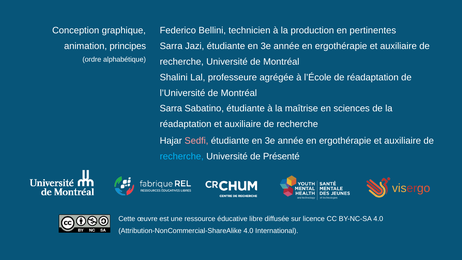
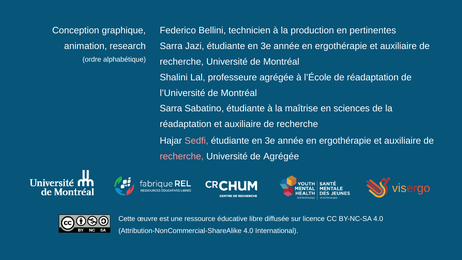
principes: principes -> research (128, 46)
recherche colour: light blue -> pink (182, 156)
de Présenté: Présenté -> Agrégée (281, 156)
